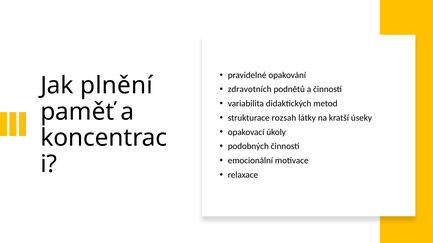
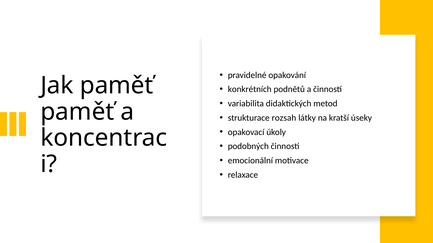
Jak plnění: plnění -> paměť (117, 86)
zdravotních: zdravotních -> konkrétních (250, 90)
